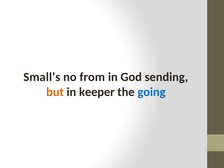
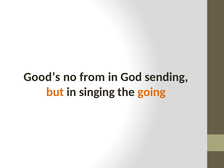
Small’s: Small’s -> Good’s (42, 77)
keeper: keeper -> singing (97, 92)
going colour: blue -> orange (152, 92)
